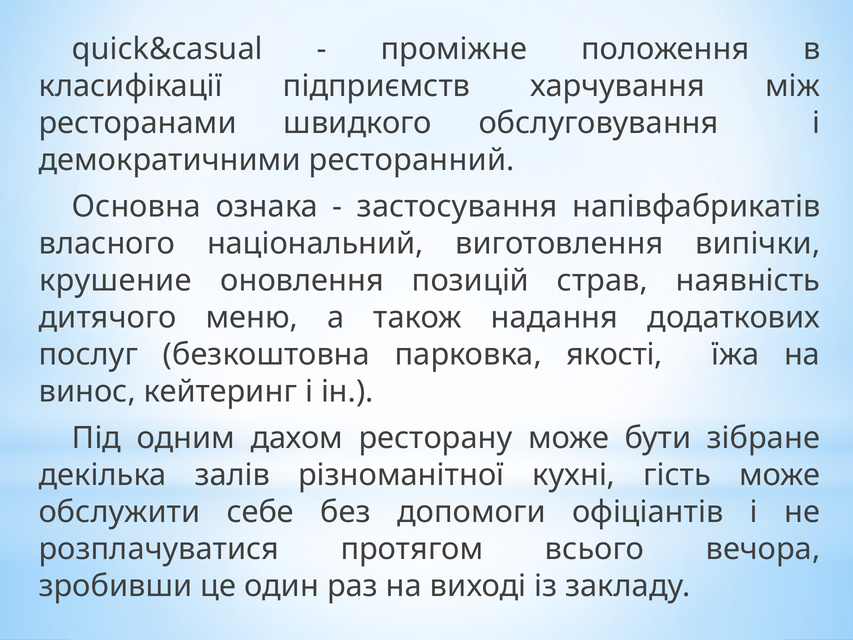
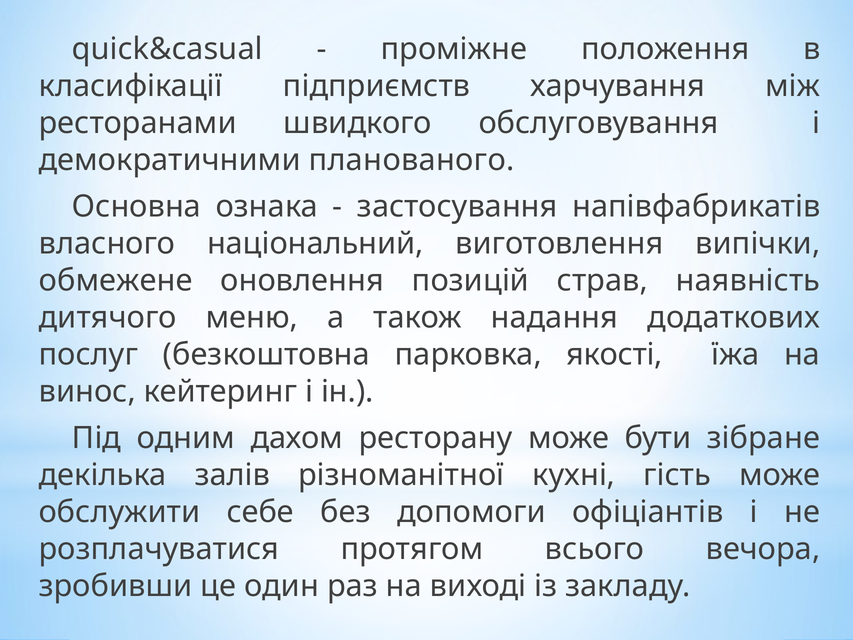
ресторанний: ресторанний -> планованого (412, 160)
крушение: крушение -> обмежене (116, 281)
